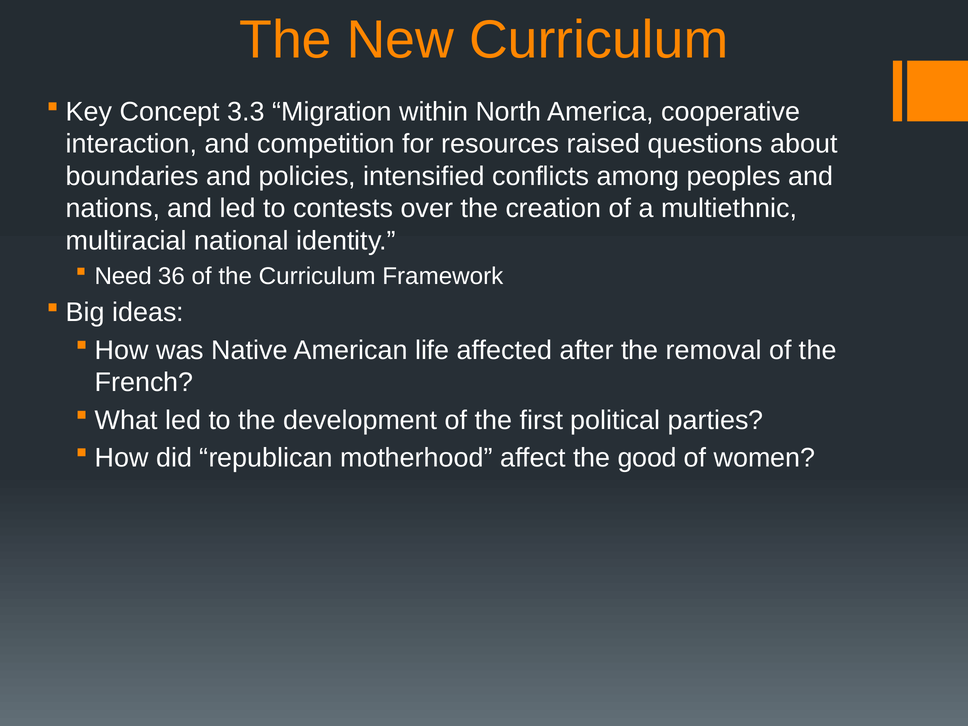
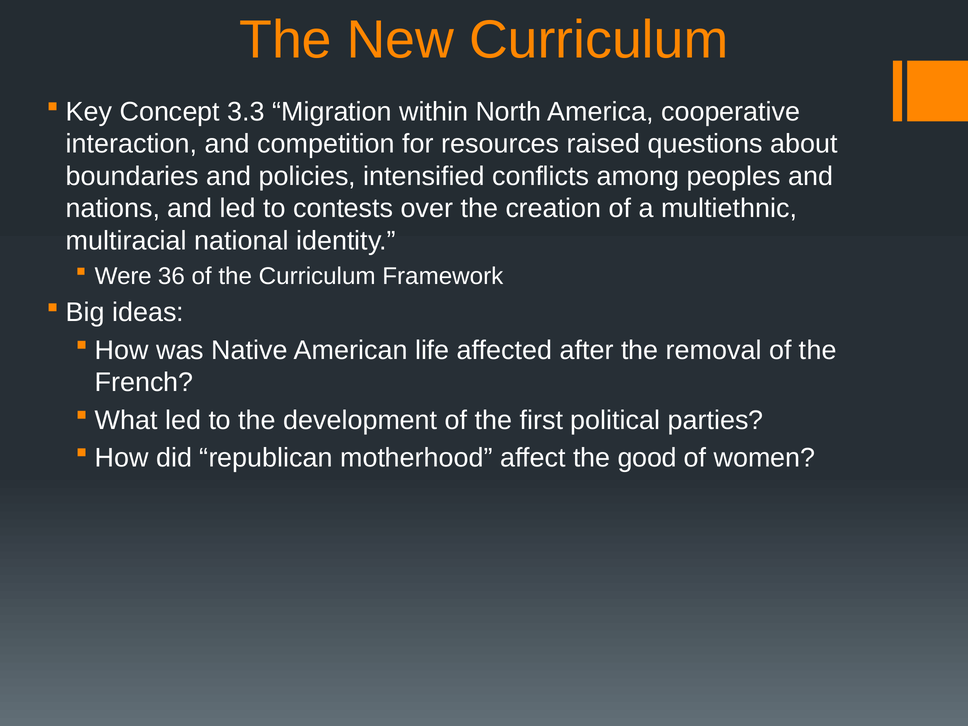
Need: Need -> Were (123, 276)
